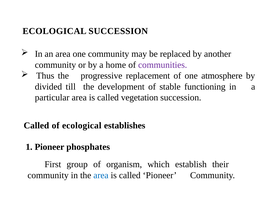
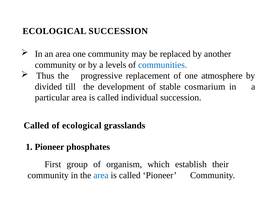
home: home -> levels (116, 65)
communities colour: purple -> blue (163, 65)
functioning: functioning -> cosmarium (205, 86)
vegetation: vegetation -> individual (140, 97)
establishes: establishes -> grasslands (125, 125)
